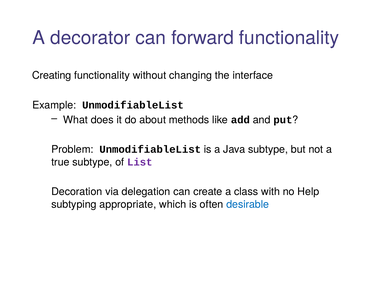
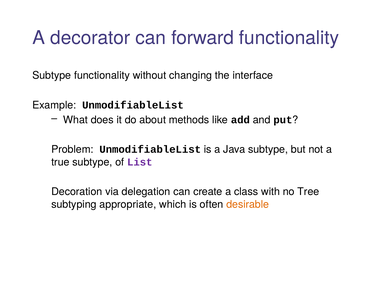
Creating: Creating -> Subtype (52, 75)
Help: Help -> Tree (308, 192)
desirable colour: blue -> orange (248, 204)
